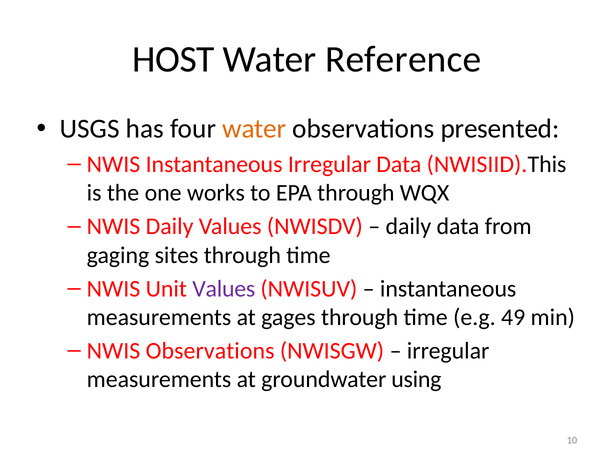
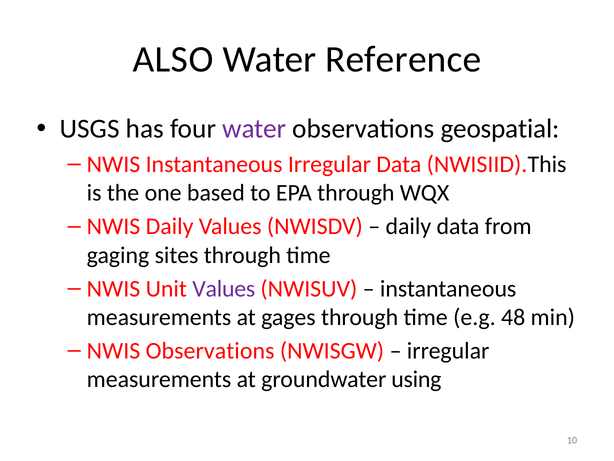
HOST: HOST -> ALSO (173, 59)
water colour: orange -> purple (254, 129)
presented: presented -> geospatial (500, 129)
works: works -> based (216, 193)
49: 49 -> 48 (513, 317)
